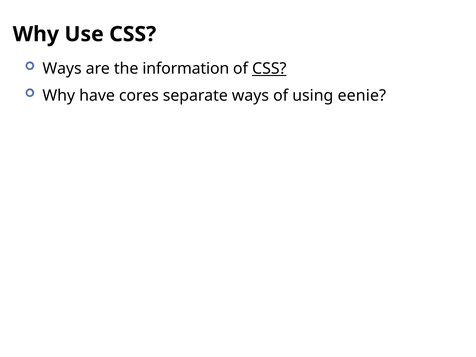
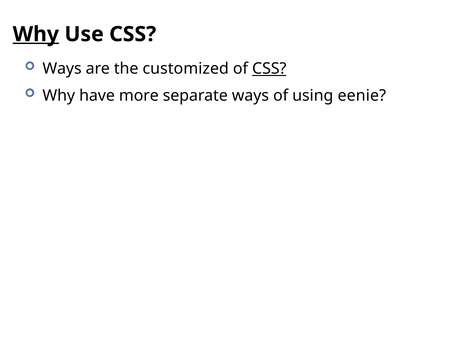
Why underline: none -> present (36, 34)
information: information -> customized (186, 69)
cores: cores -> more (139, 96)
